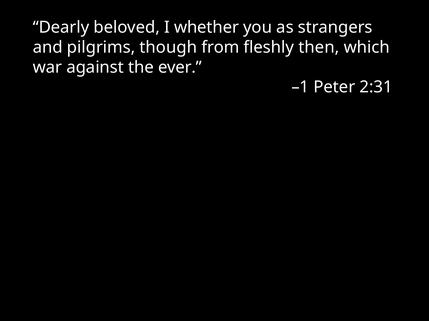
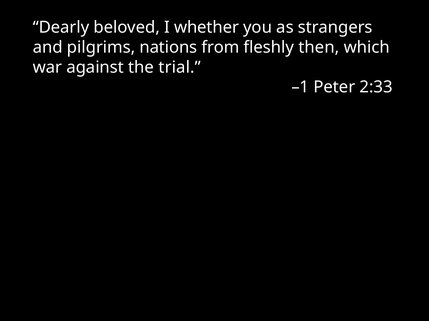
though: though -> nations (168, 47)
ever: ever -> trial (180, 67)
2:31: 2:31 -> 2:33 (376, 87)
